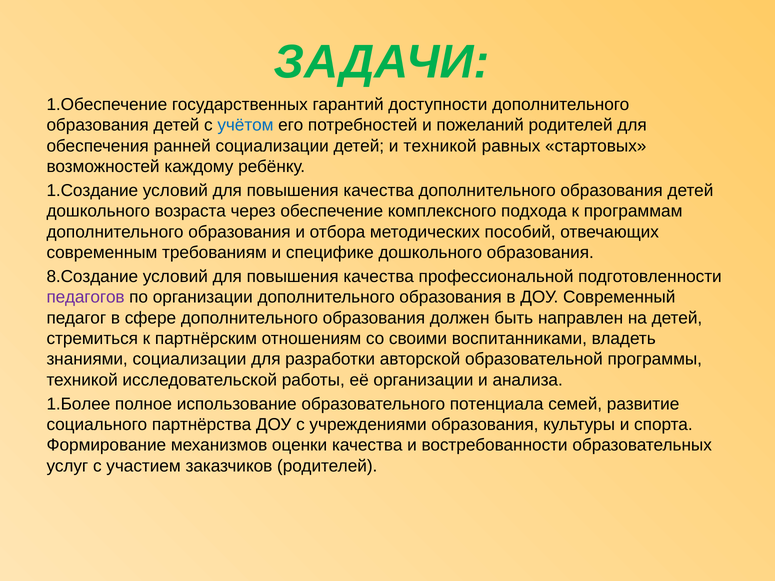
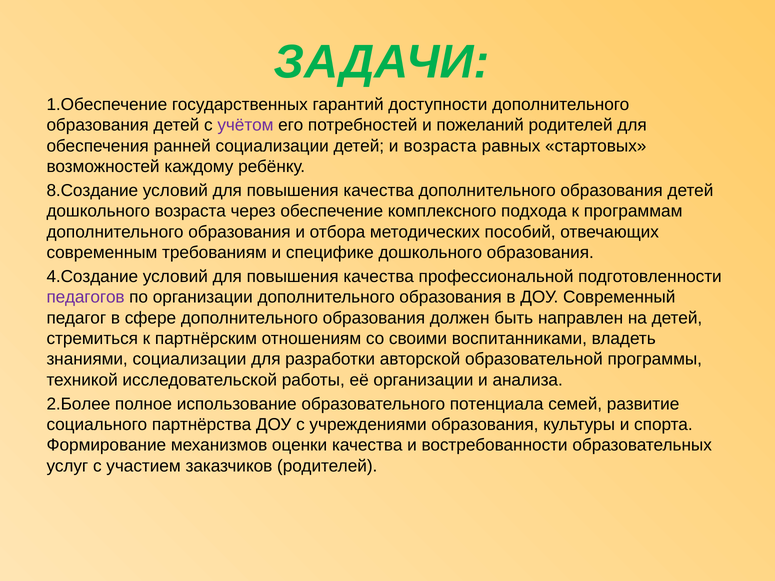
учётом colour: blue -> purple (245, 125)
и техникой: техникой -> возраста (440, 146)
1.Создание: 1.Создание -> 8.Создание (92, 191)
8.Создание: 8.Создание -> 4.Создание (92, 277)
1.Более: 1.Более -> 2.Более (78, 404)
